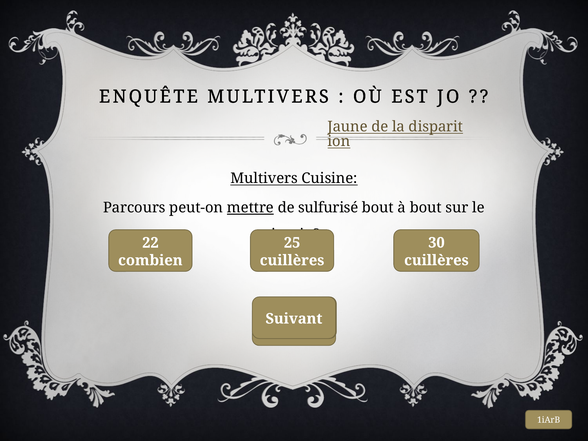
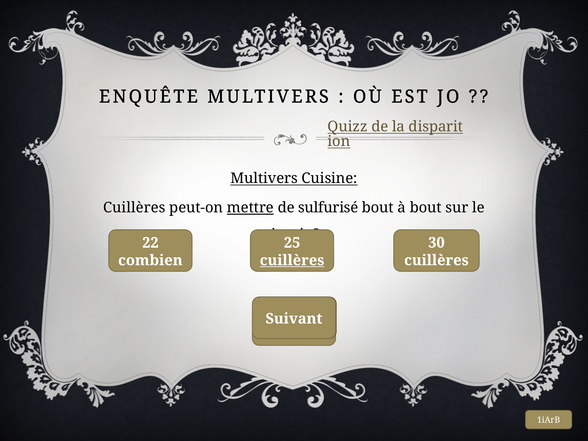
Jaune: Jaune -> Quizz (348, 127)
Parcours: Parcours -> Cuillères (134, 208)
cuillères underline: none -> present (292, 260)
